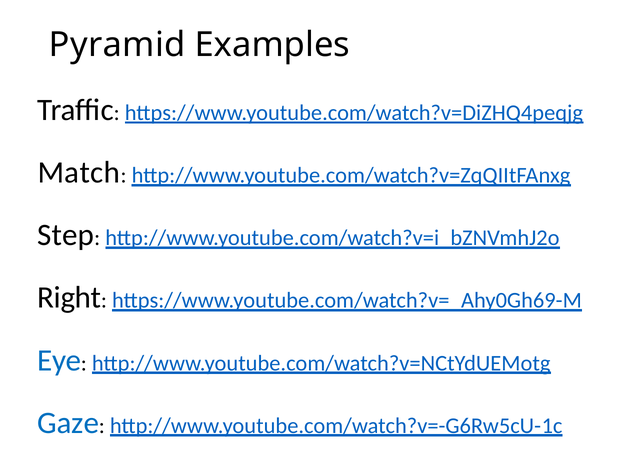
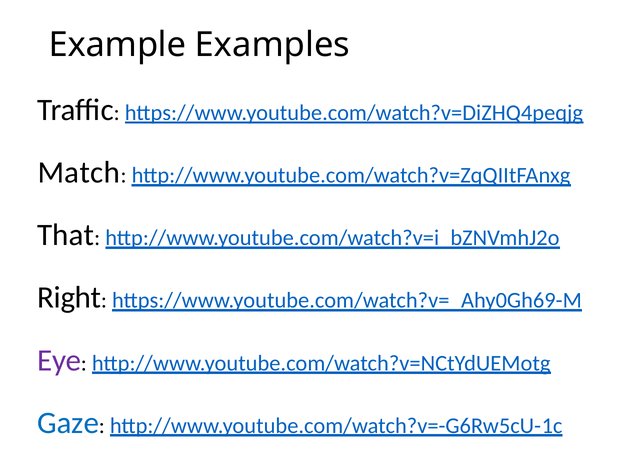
Pyramid: Pyramid -> Example (118, 45)
Step: Step -> That (66, 235)
Eye colour: blue -> purple (59, 360)
